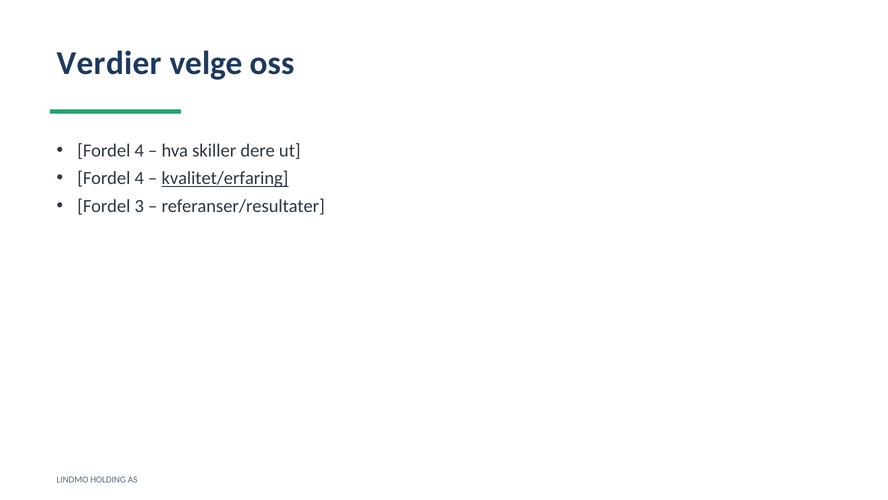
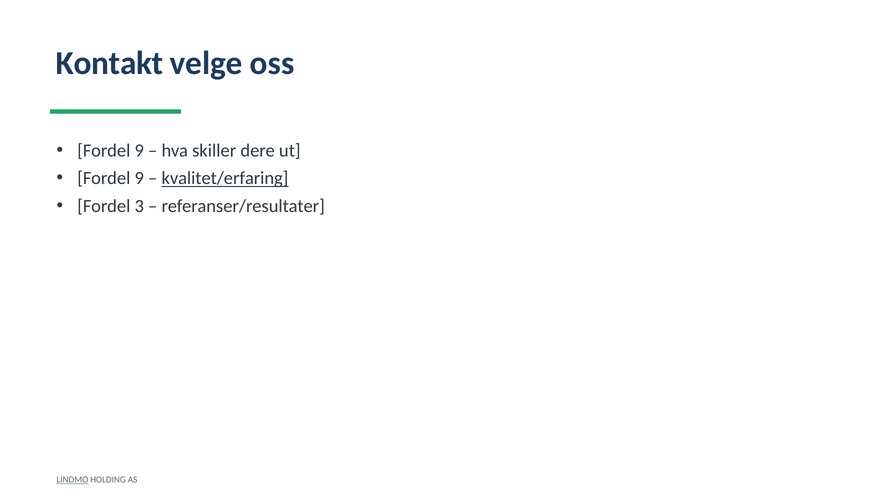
Verdier: Verdier -> Kontakt (110, 63)
4: 4 -> 9 (139, 150)
4: 4 -> 9 (139, 178)
LINDMO underline: none -> present (72, 479)
